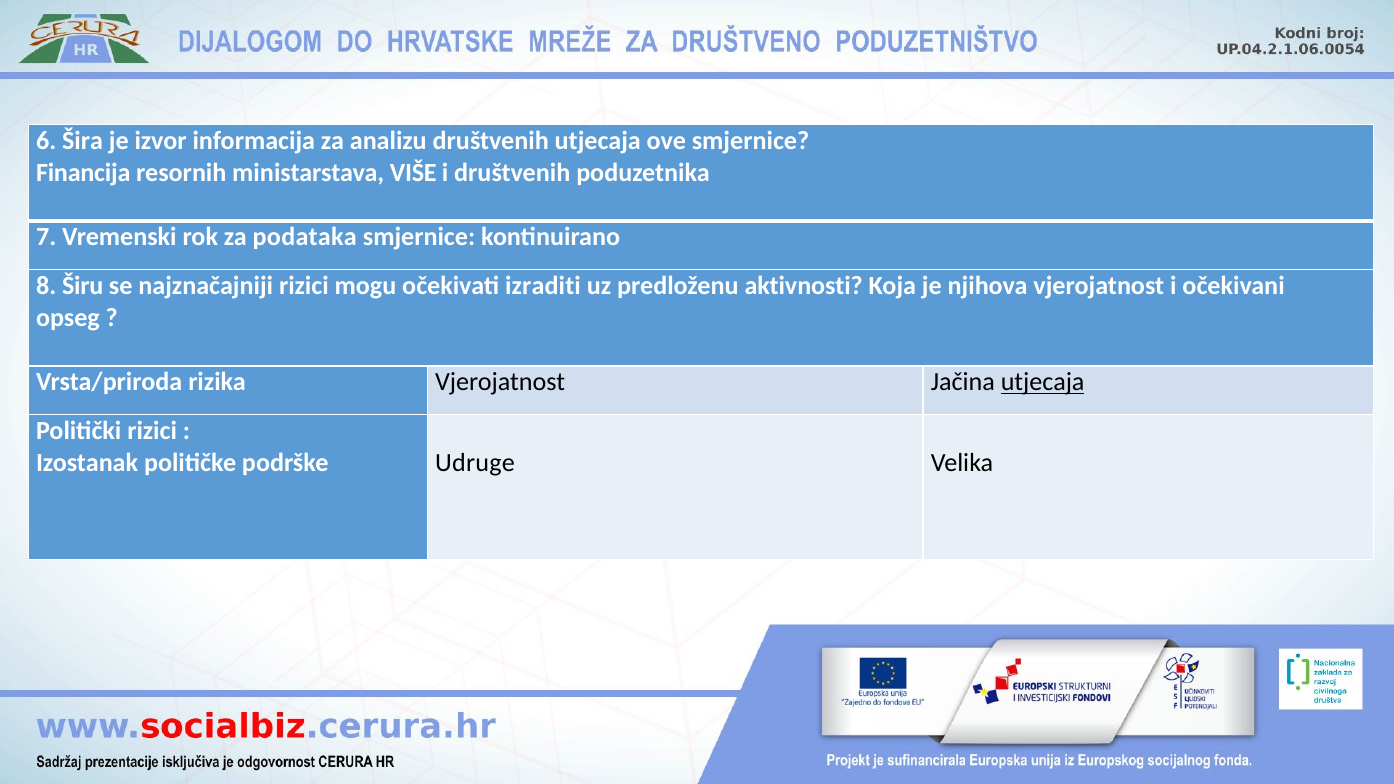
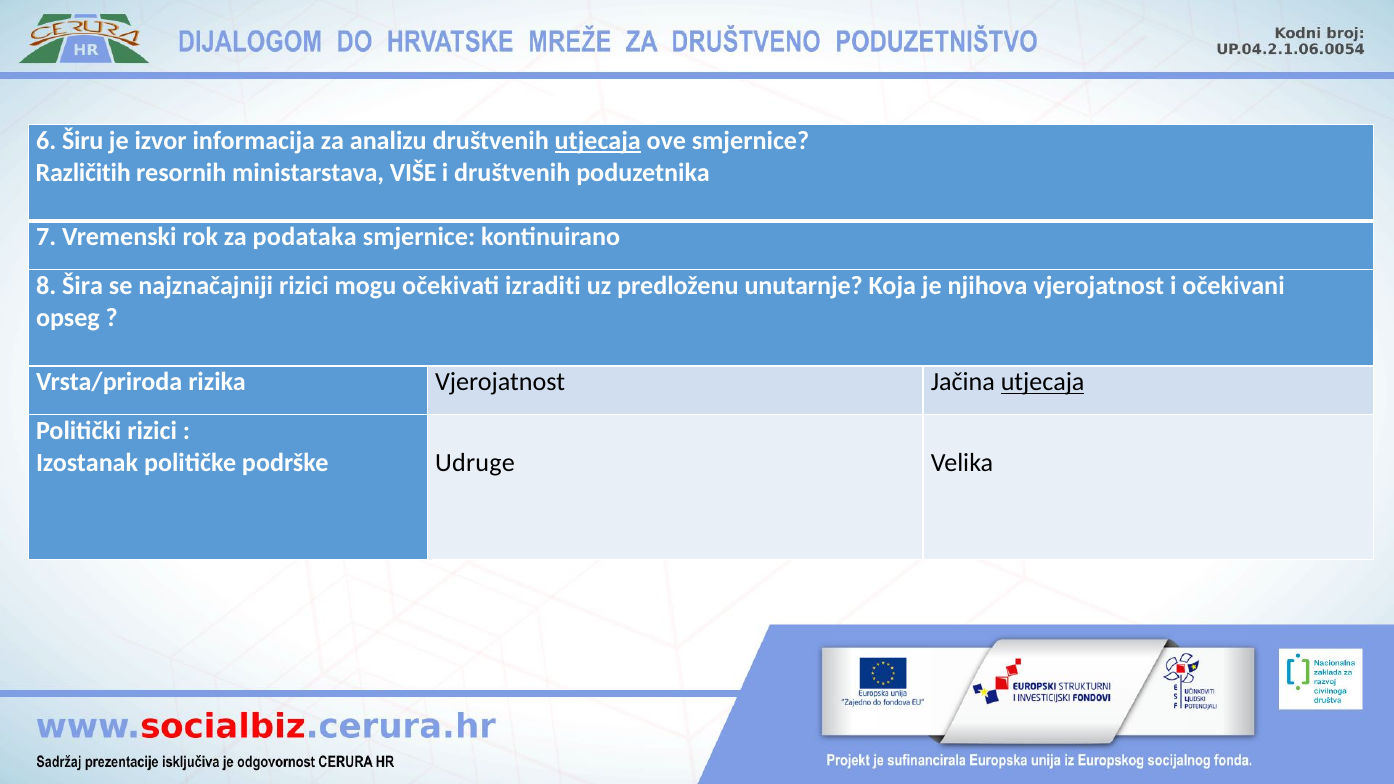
Šira: Šira -> Širu (83, 141)
utjecaja underline: none -> present (598, 141)
Financija: Financija -> Različitih (83, 173)
Širu: Širu -> Šira (83, 286)
aktivnosti: aktivnosti -> unutarnje (804, 286)
